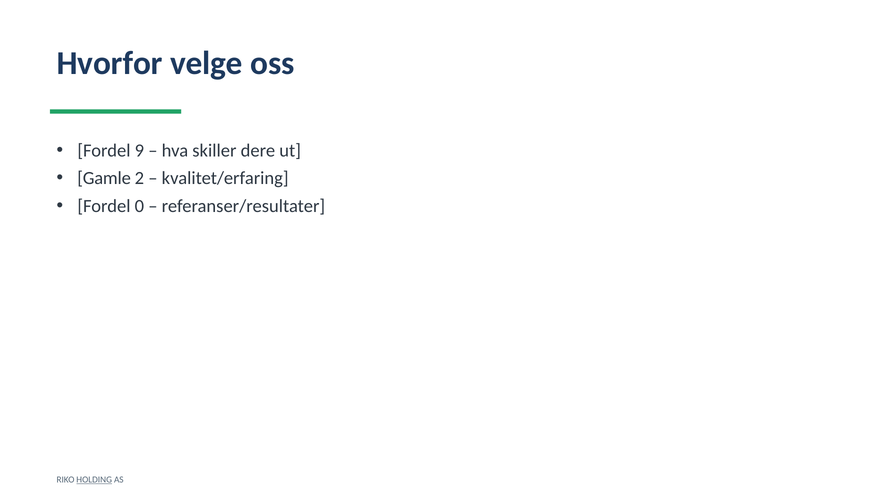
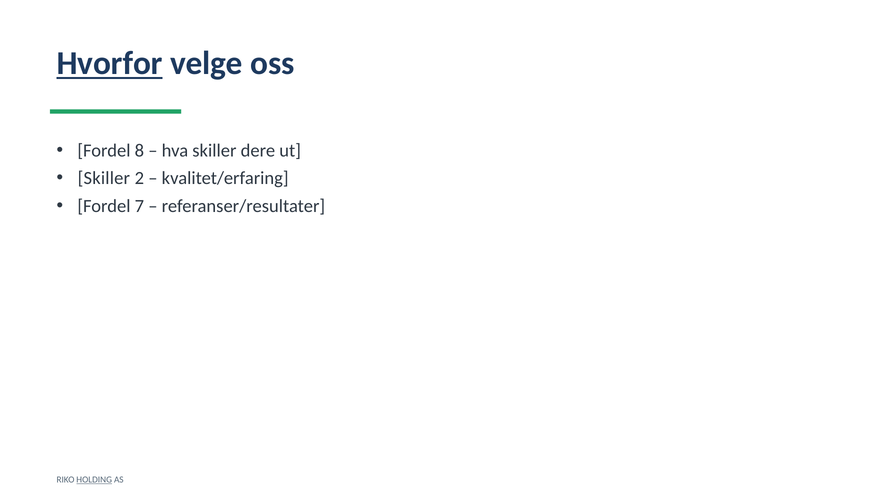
Hvorfor underline: none -> present (110, 63)
9: 9 -> 8 (139, 151)
Gamle: Gamle -> Skiller (104, 178)
0: 0 -> 7 (139, 206)
